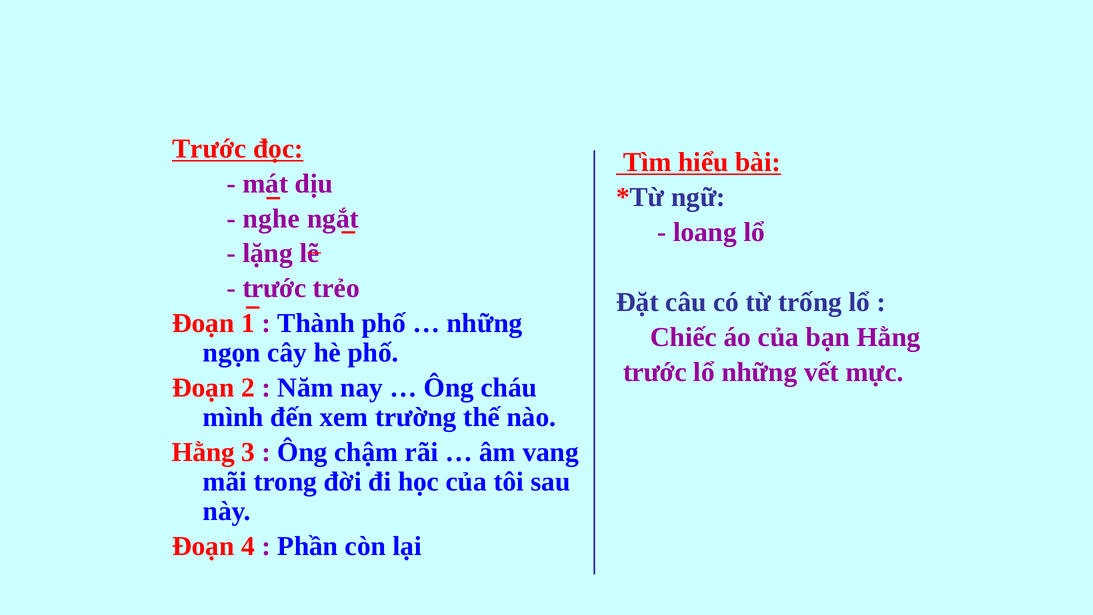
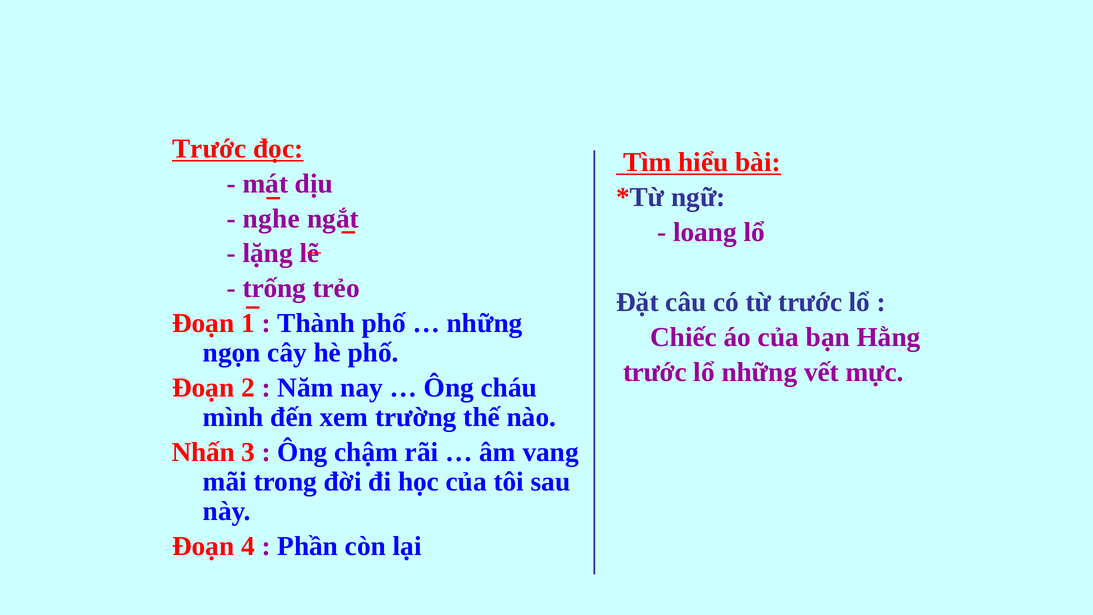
trước: trước -> trống (274, 288)
từ trống: trống -> trước (810, 302)
Hằng: Hằng -> Nhấn (203, 452)
